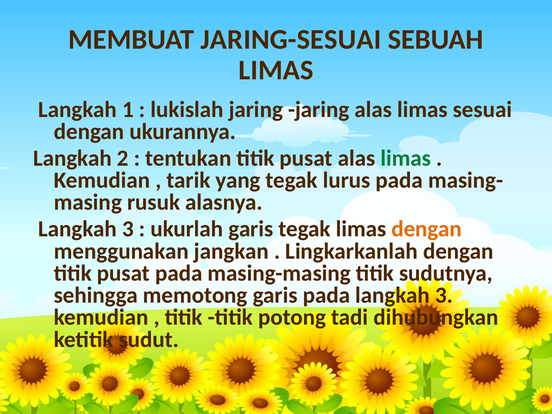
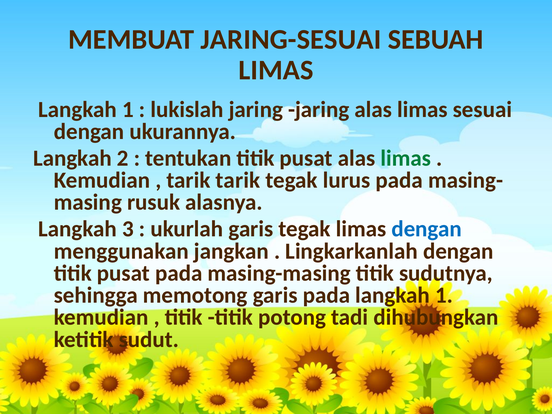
tarik yang: yang -> tarik (238, 180)
dengan colour: orange -> blue (427, 229)
pada langkah 3: 3 -> 1 (444, 295)
